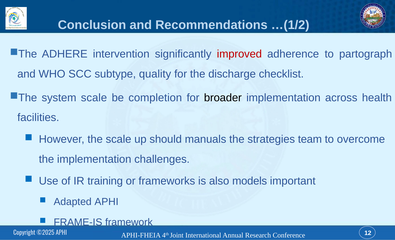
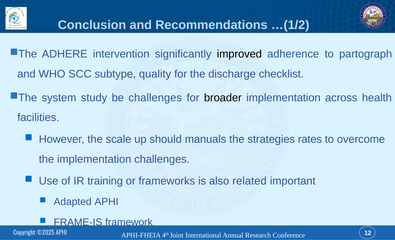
improved colour: red -> black (239, 54)
system scale: scale -> study (94, 98)
be completion: completion -> challenges (155, 98)
team: team -> rates (310, 139)
models: models -> related (250, 181)
